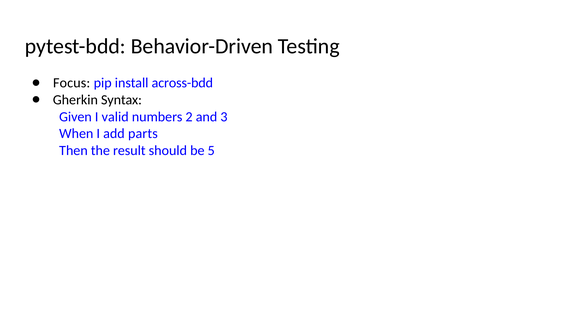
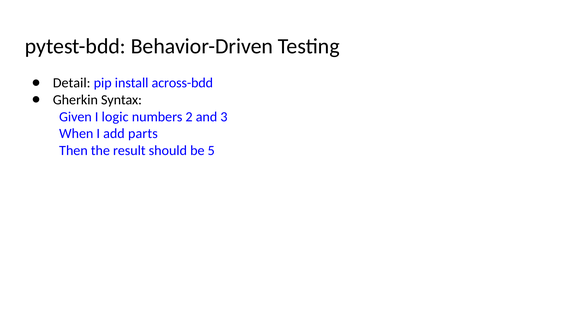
Focus: Focus -> Detail (72, 83)
valid: valid -> logic (115, 117)
